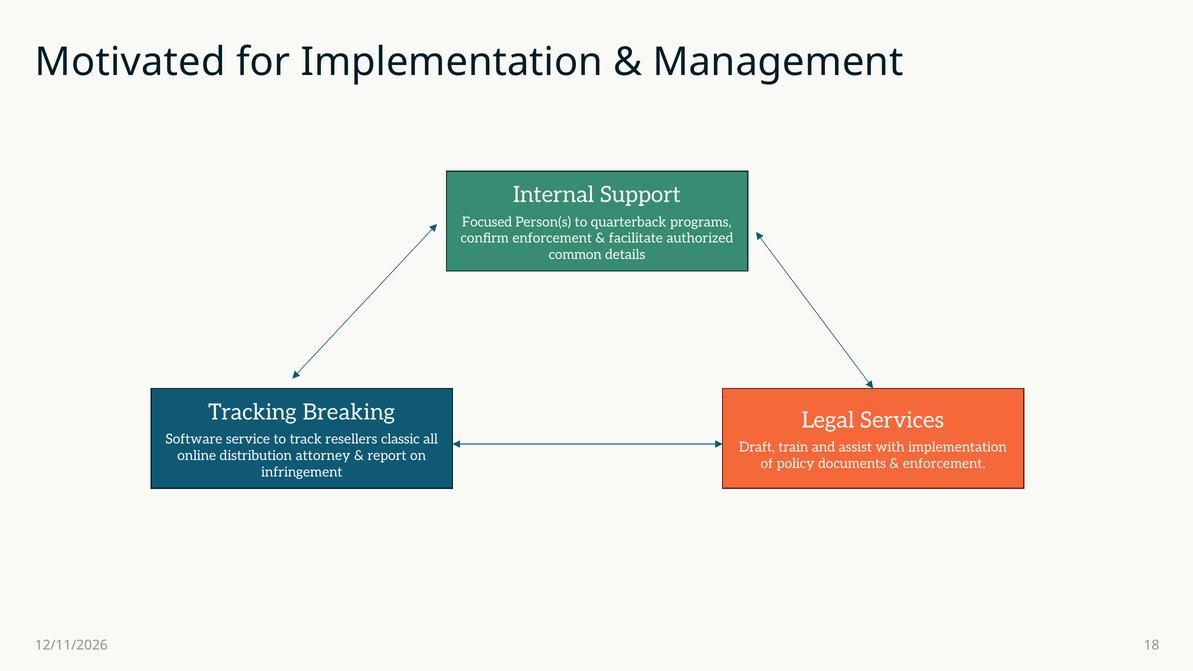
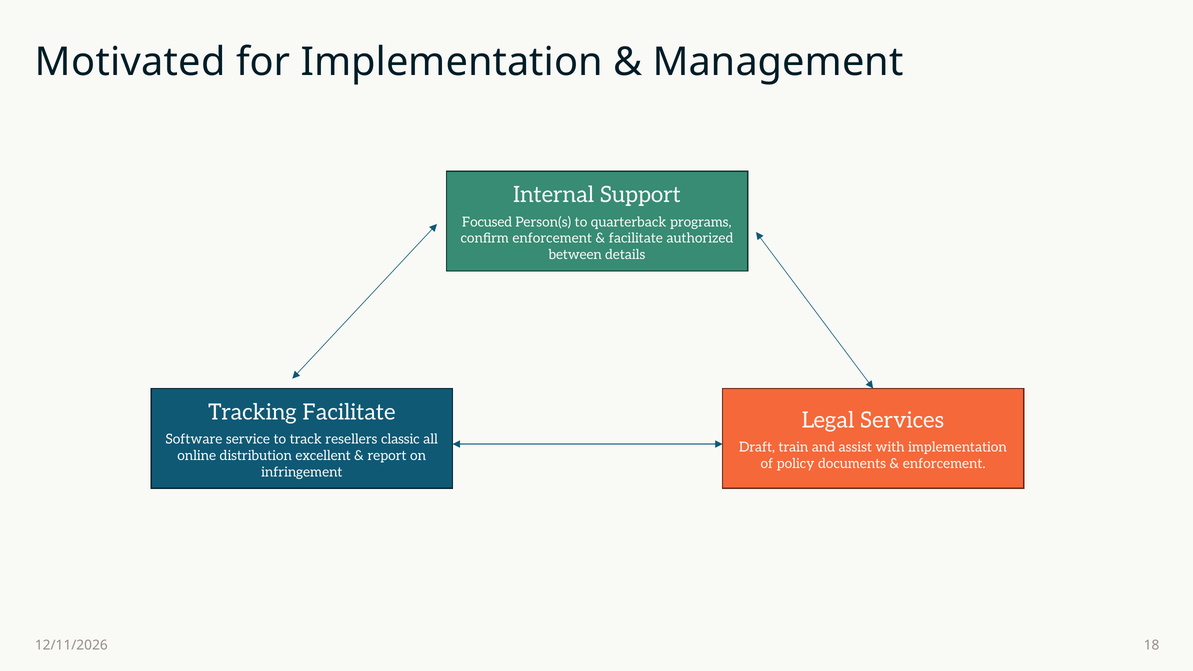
common: common -> between (575, 255)
Tracking Breaking: Breaking -> Facilitate (349, 412)
attorney: attorney -> excellent (323, 456)
